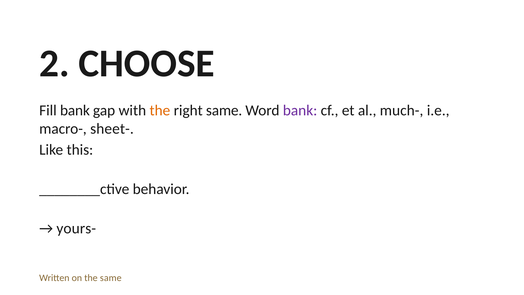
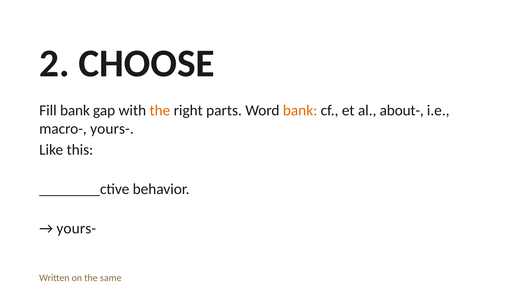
right same: same -> parts (224, 110)
bank colour: purple -> orange (300, 110)
much-: much- -> about- (402, 110)
macro- sheet-: sheet- -> yours- (112, 129)
